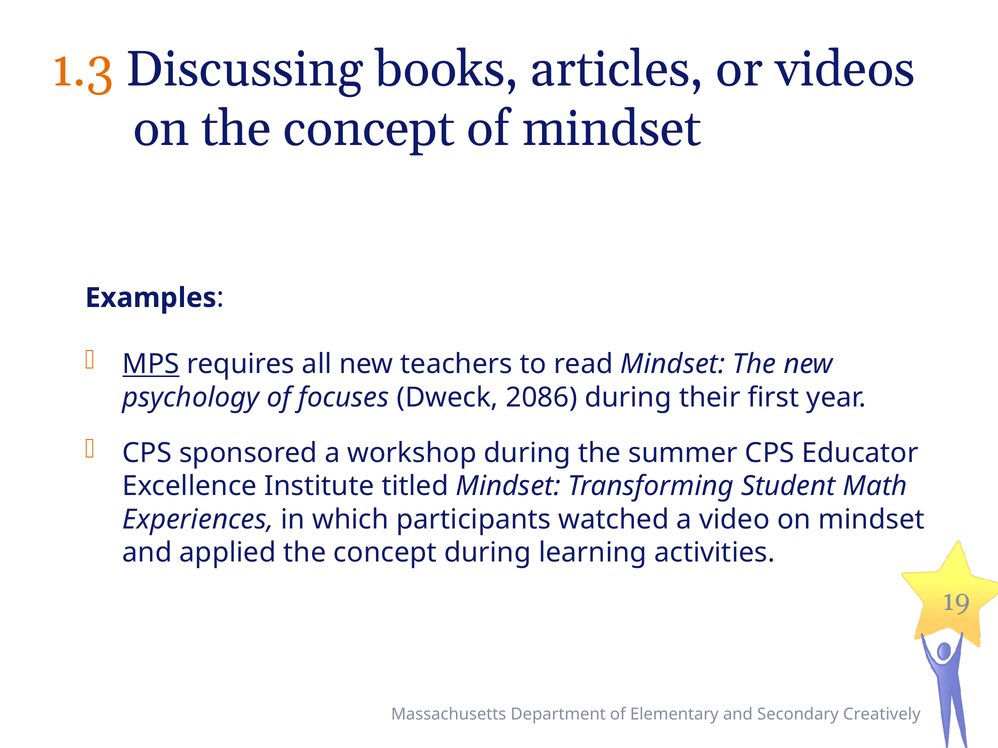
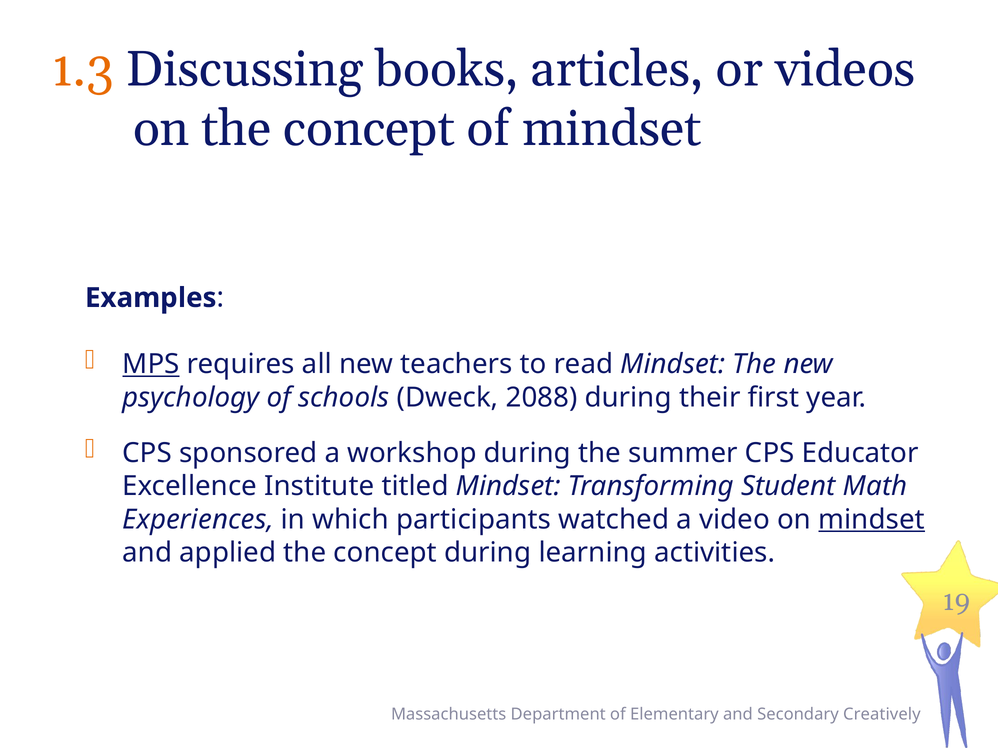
focuses: focuses -> schools (344, 398)
2086: 2086 -> 2088 (542, 398)
mindset underline: none -> present (872, 520)
